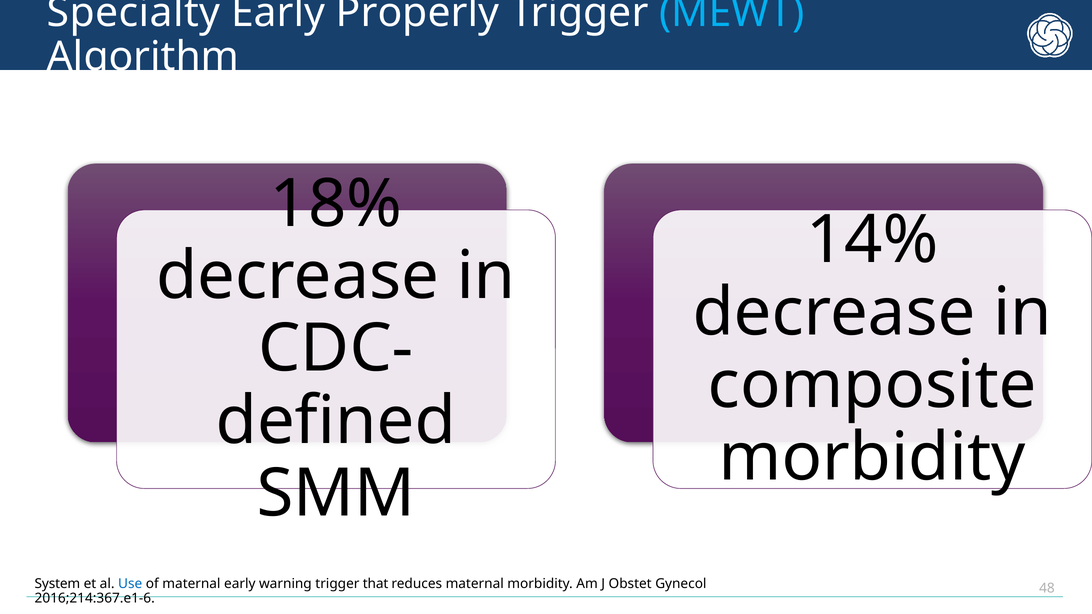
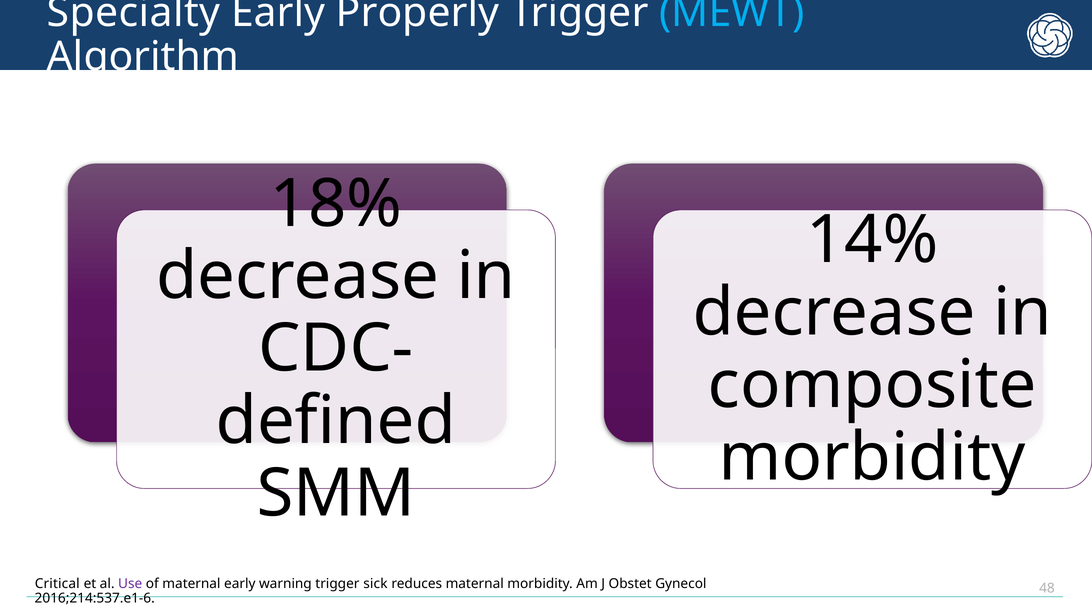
System: System -> Critical (57, 584)
Use colour: blue -> purple (130, 584)
that: that -> sick (375, 584)
2016;214:367.e1-6: 2016;214:367.e1-6 -> 2016;214:537.e1-6 (95, 599)
